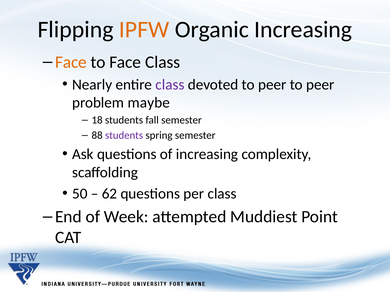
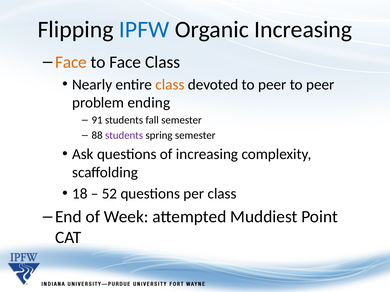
IPFW colour: orange -> blue (144, 30)
class colour: purple -> orange (170, 85)
maybe: maybe -> ending (149, 103)
18: 18 -> 91 (97, 120)
50: 50 -> 18 (80, 194)
62: 62 -> 52 (109, 194)
